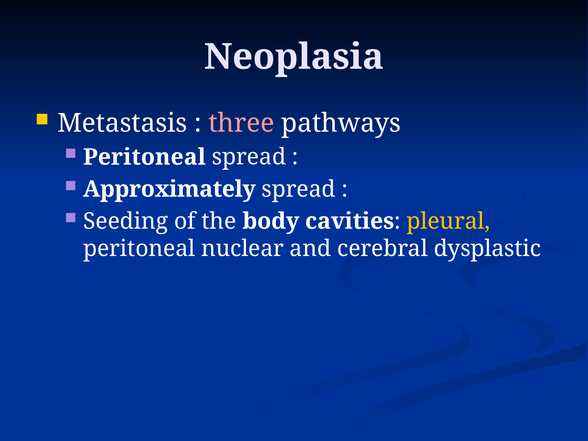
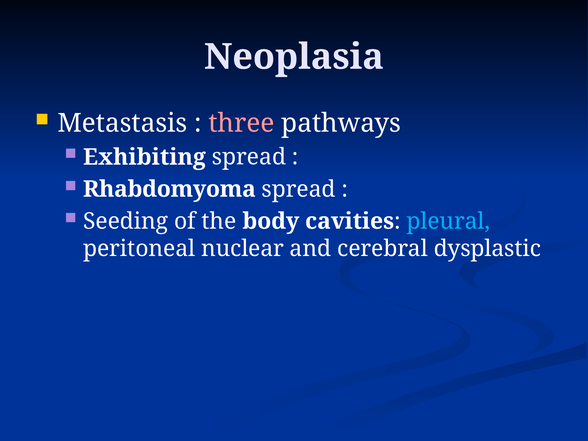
Peritoneal: Peritoneal -> Exhibiting (144, 157)
Approximately: Approximately -> Rhabdomyoma (169, 189)
pleural colour: yellow -> light blue (448, 221)
